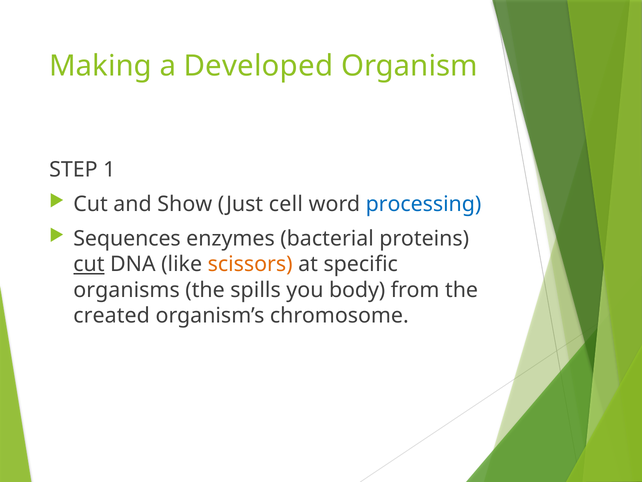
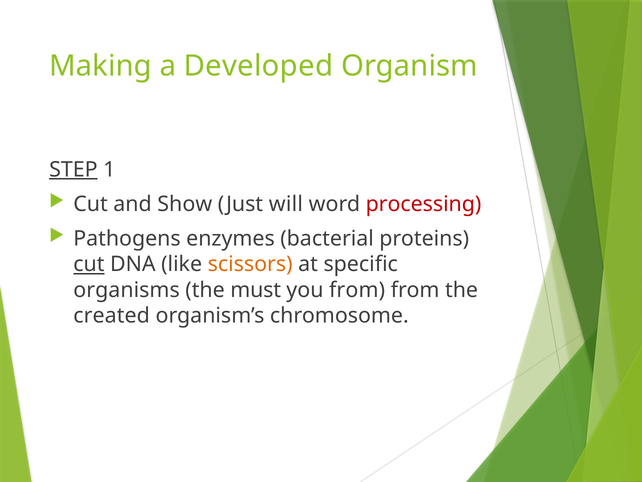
STEP underline: none -> present (73, 169)
cell: cell -> will (286, 204)
processing colour: blue -> red (423, 204)
Sequences: Sequences -> Pathogens (127, 238)
spills: spills -> must (256, 290)
you body: body -> from (357, 290)
